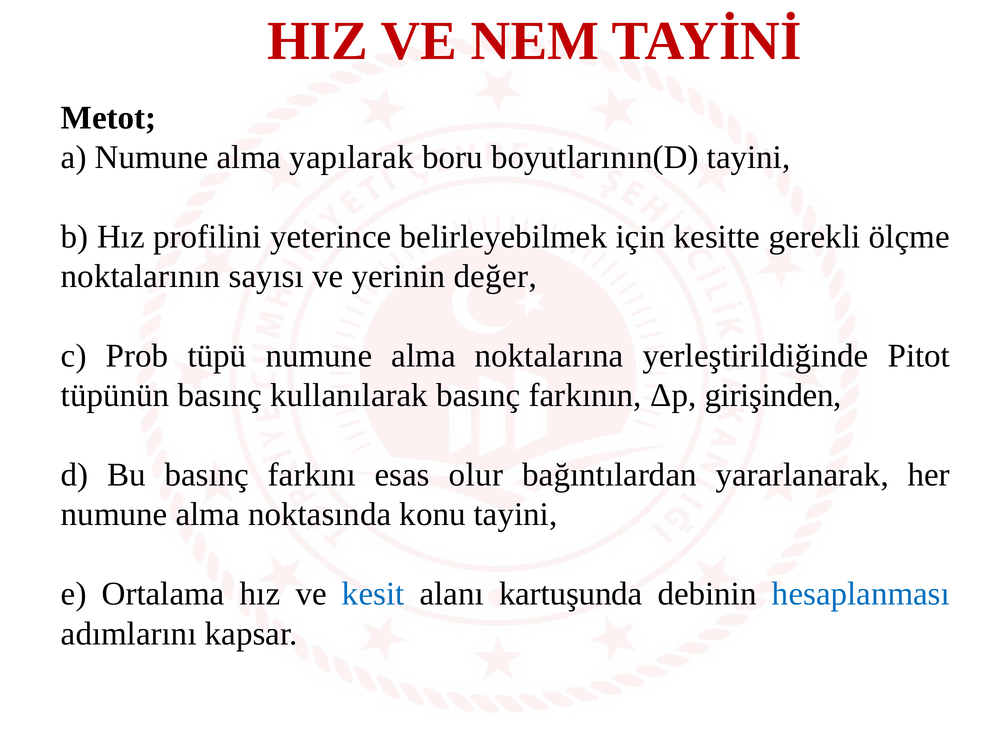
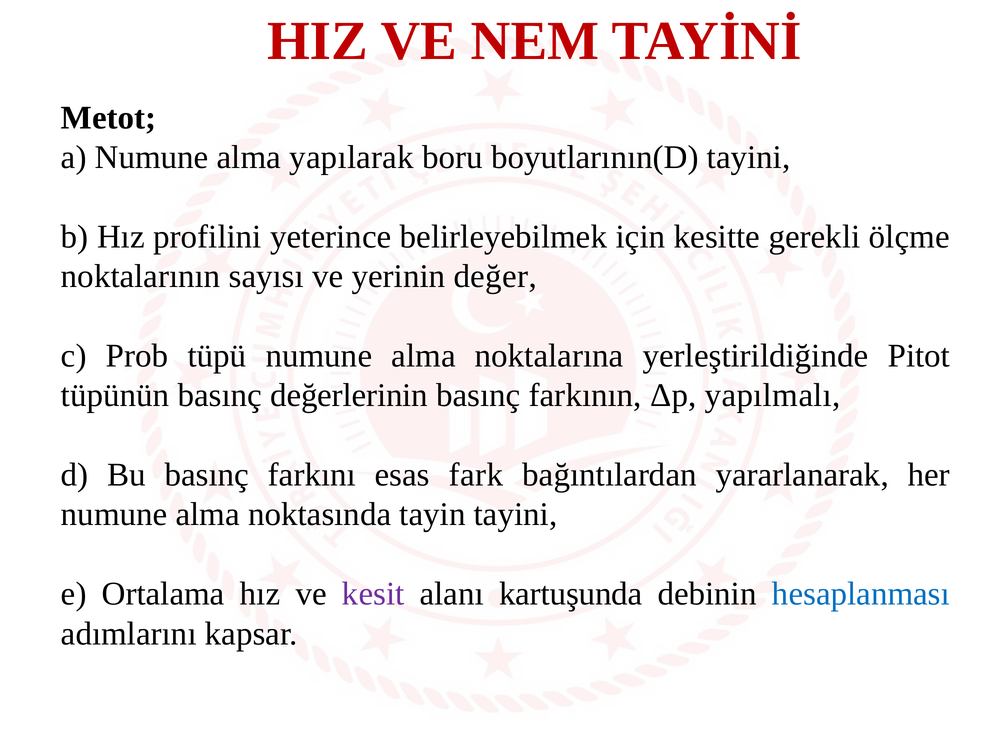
kullanılarak: kullanılarak -> değerlerinin (349, 396)
girişinden: girişinden -> yapılmalı (773, 396)
olur: olur -> fark (476, 475)
konu: konu -> tayin (433, 515)
kesit colour: blue -> purple (373, 594)
